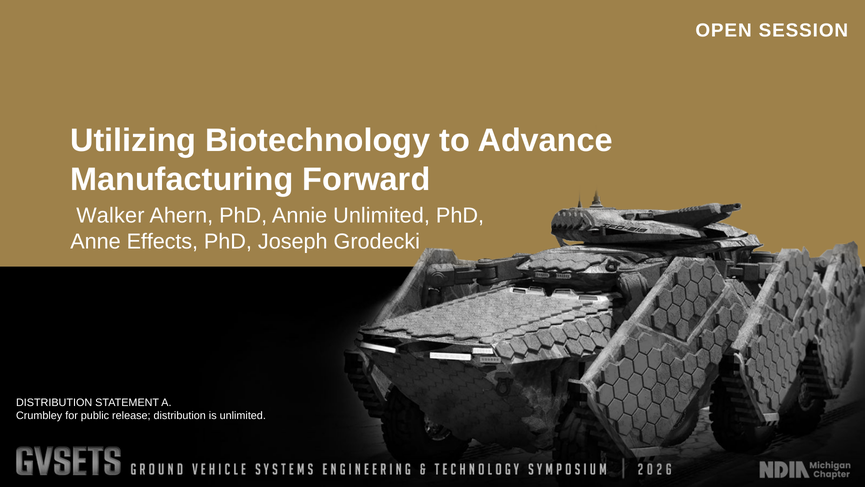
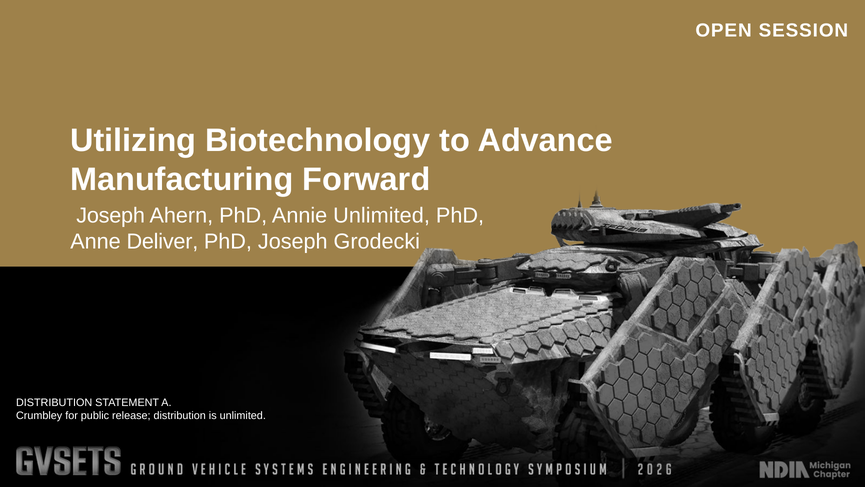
Walker: Walker -> Joseph (111, 215)
Effects: Effects -> Deliver (162, 241)
